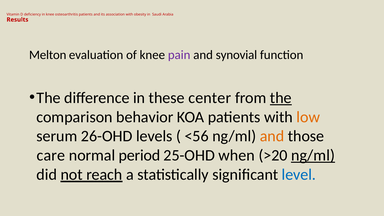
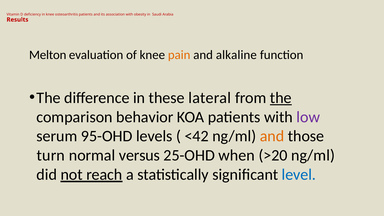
pain colour: purple -> orange (179, 55)
synovial: synovial -> alkaline (236, 55)
center: center -> lateral (210, 98)
low colour: orange -> purple (308, 117)
26-OHD: 26-OHD -> 95-OHD (107, 136)
<56: <56 -> <42 (197, 136)
care: care -> turn (51, 155)
period: period -> versus (139, 155)
ng/ml underline: present -> none (313, 155)
